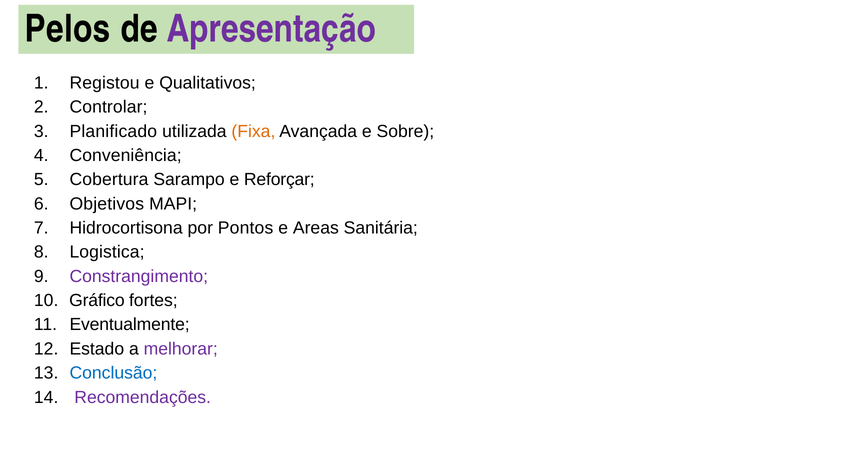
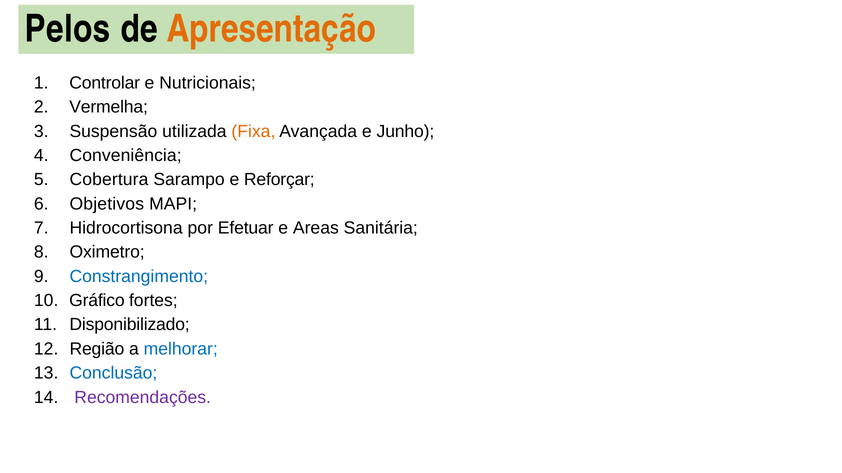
Apresentação colour: purple -> orange (271, 29)
Registou: Registou -> Controlar (105, 83)
Qualitativos: Qualitativos -> Nutricionais (208, 83)
Controlar: Controlar -> Vermelha (109, 107)
Planificado: Planificado -> Suspensão (113, 131)
Sobre: Sobre -> Junho (405, 131)
Pontos: Pontos -> Efetuar (246, 228)
Logistica: Logistica -> Oximetro (107, 252)
Constrangimento colour: purple -> blue (139, 277)
Eventualmente: Eventualmente -> Disponibilizado (130, 325)
Estado: Estado -> Região (97, 349)
melhorar colour: purple -> blue (181, 349)
